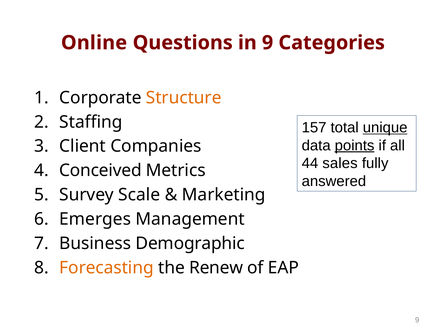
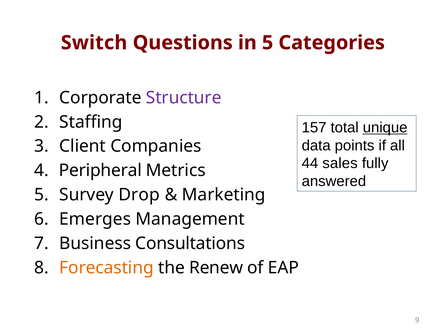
Online: Online -> Switch (94, 43)
in 9: 9 -> 5 (268, 43)
Structure colour: orange -> purple (184, 98)
points underline: present -> none (355, 145)
Conceived: Conceived -> Peripheral (100, 170)
Scale: Scale -> Drop (139, 195)
Demographic: Demographic -> Consultations (190, 243)
